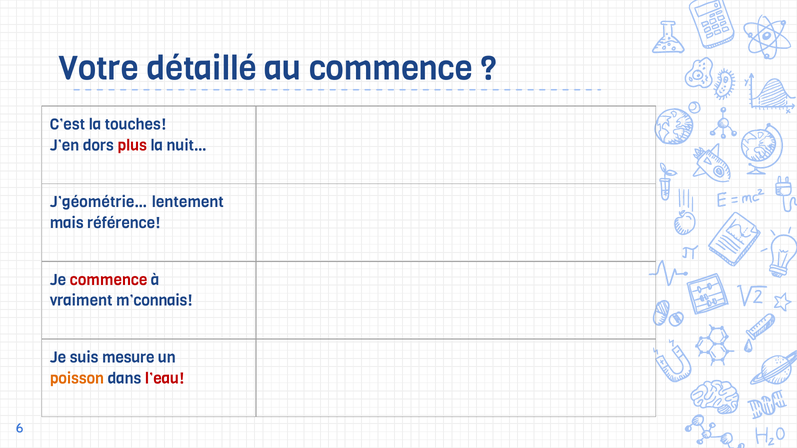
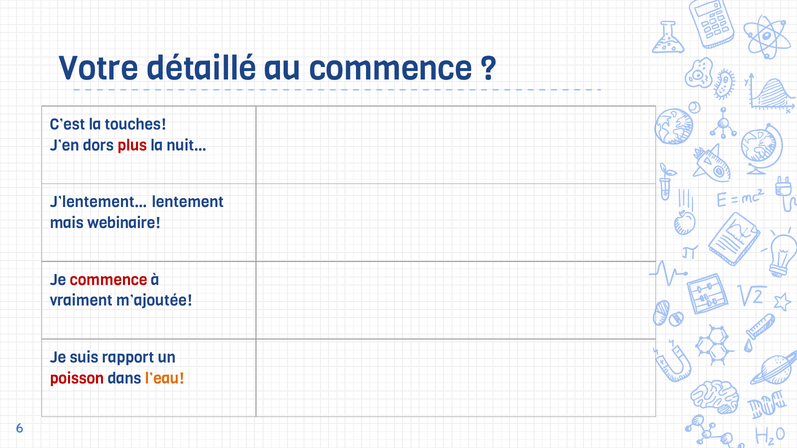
J’géométrie…: J’géométrie… -> J’lentement… (99, 202)
référence: référence -> webinaire (124, 223)
m’connais: m’connais -> m’ajoutée (154, 301)
mesure: mesure -> rapport (128, 358)
poisson colour: orange -> red (77, 379)
l’eau colour: red -> orange (165, 379)
